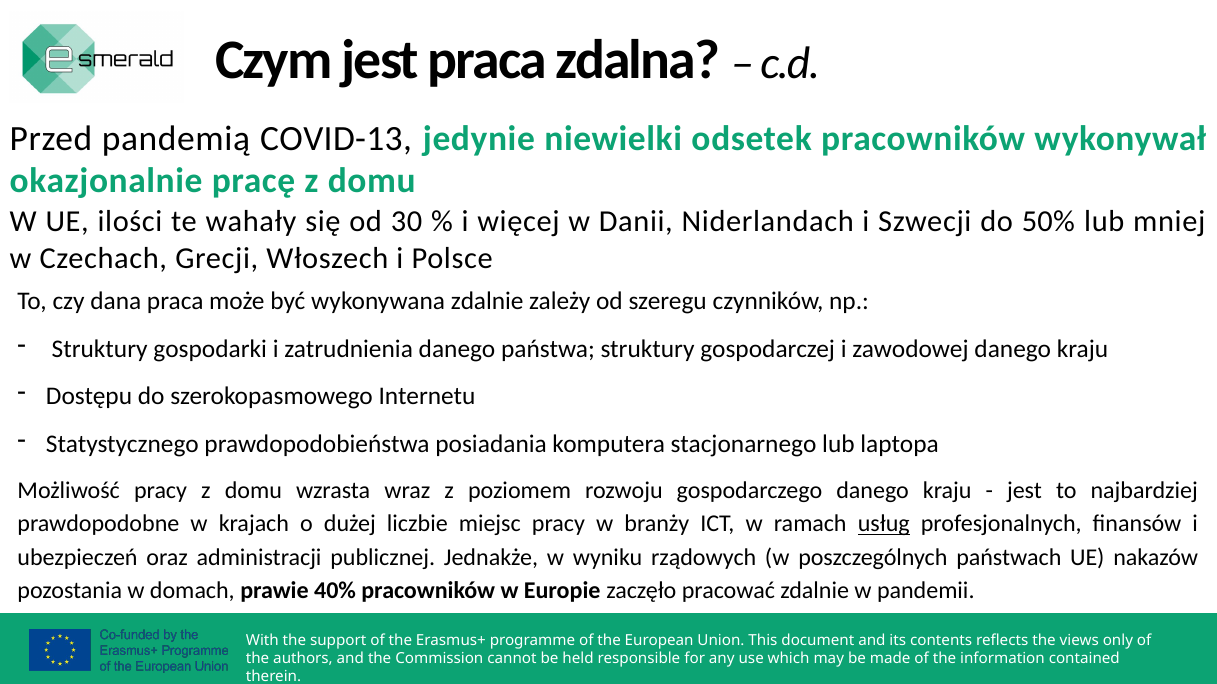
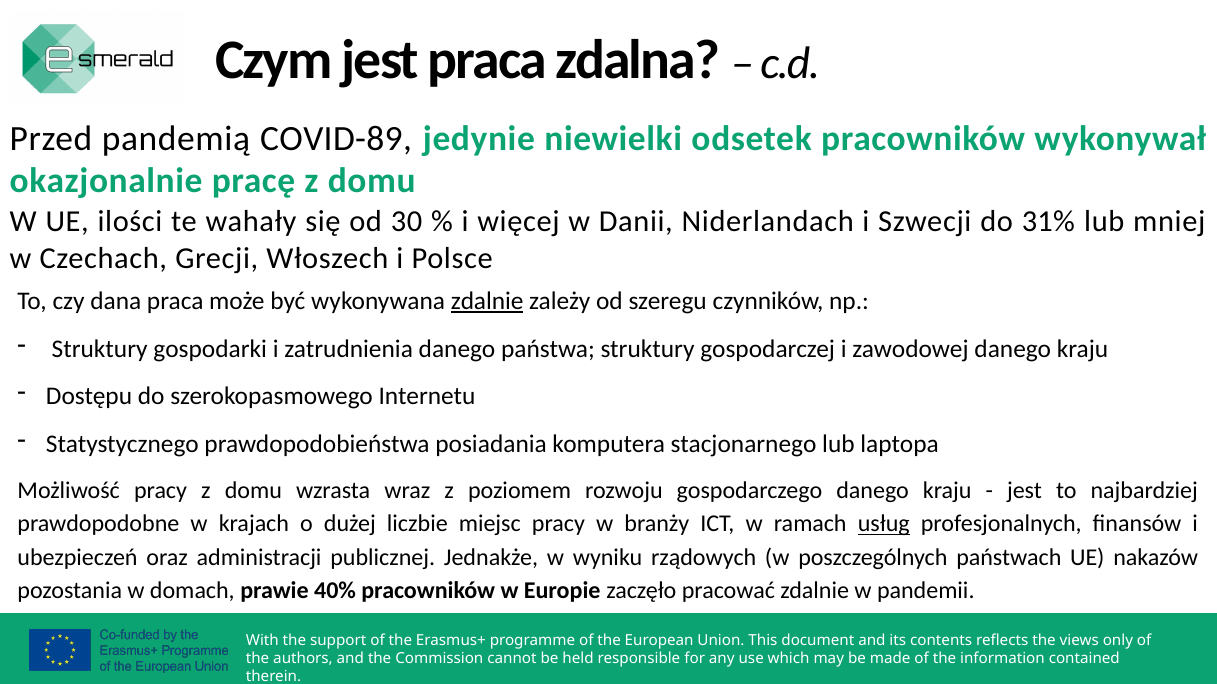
COVID-13: COVID-13 -> COVID-89 (336, 139)
50%: 50% -> 31% (1048, 222)
zdalnie underline: none -> present (487, 302)
